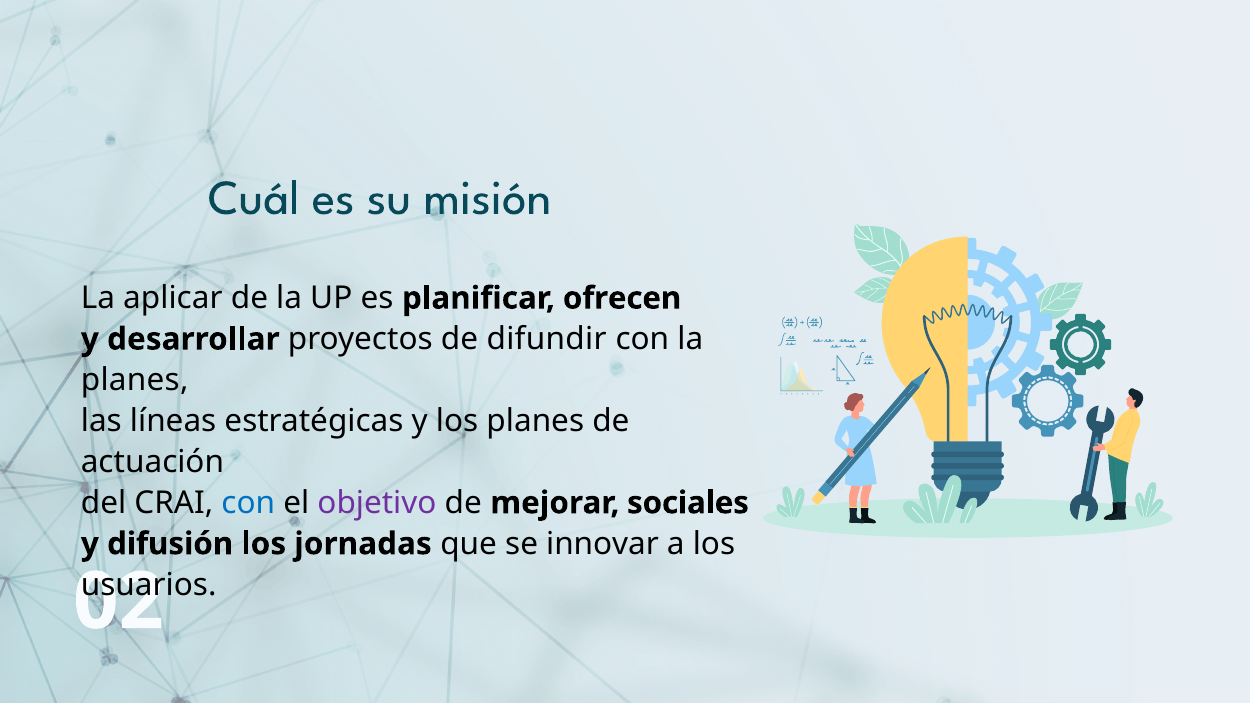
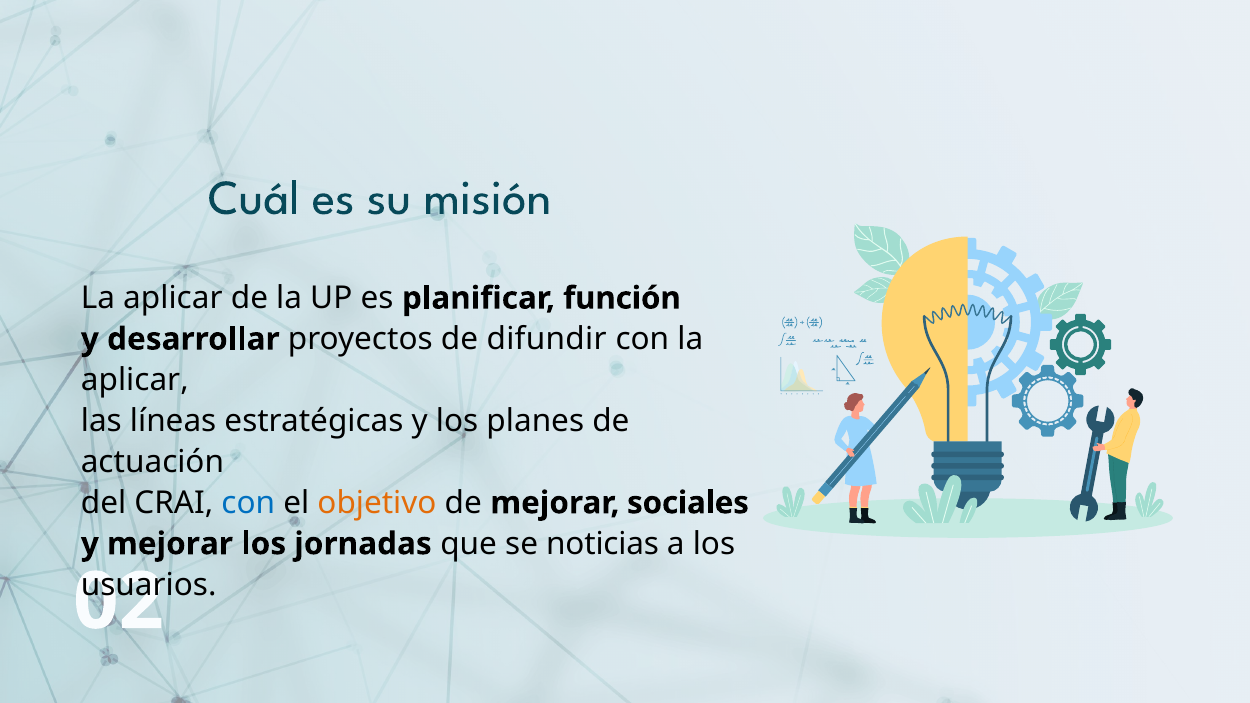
ofrecen: ofrecen -> función (622, 298)
planes: planes -> aplicar (135, 380)
objetivo colour: purple -> orange (377, 503)
y difusión: difusión -> mejorar (170, 544)
innovar: innovar -> noticias (603, 544)
